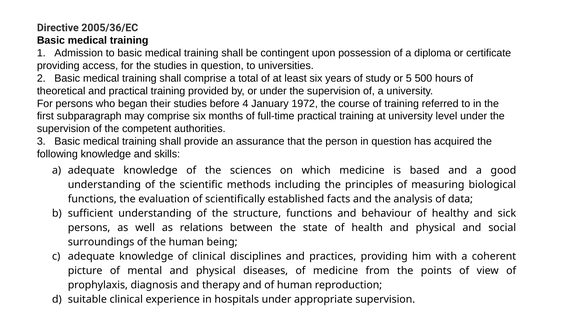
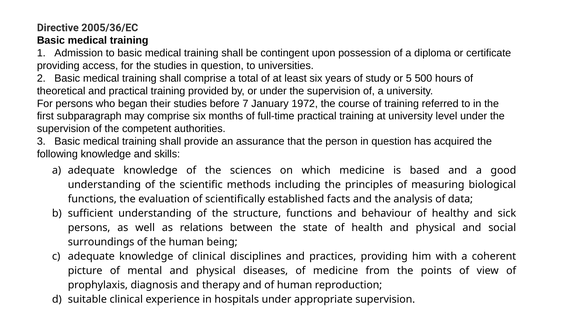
4: 4 -> 7 (245, 103)
